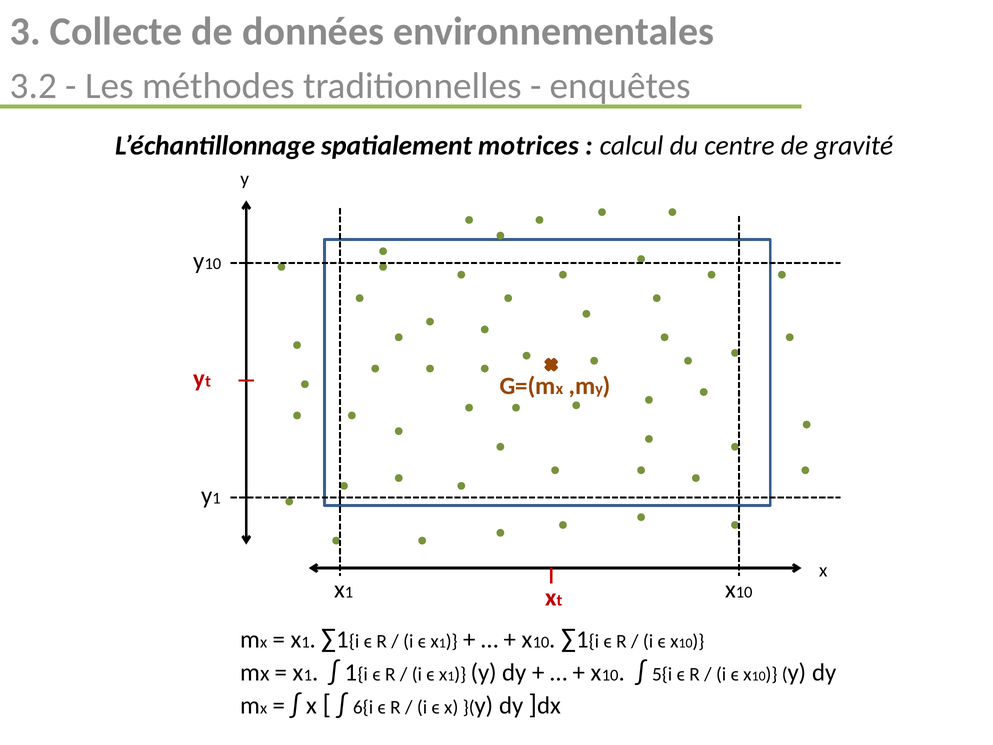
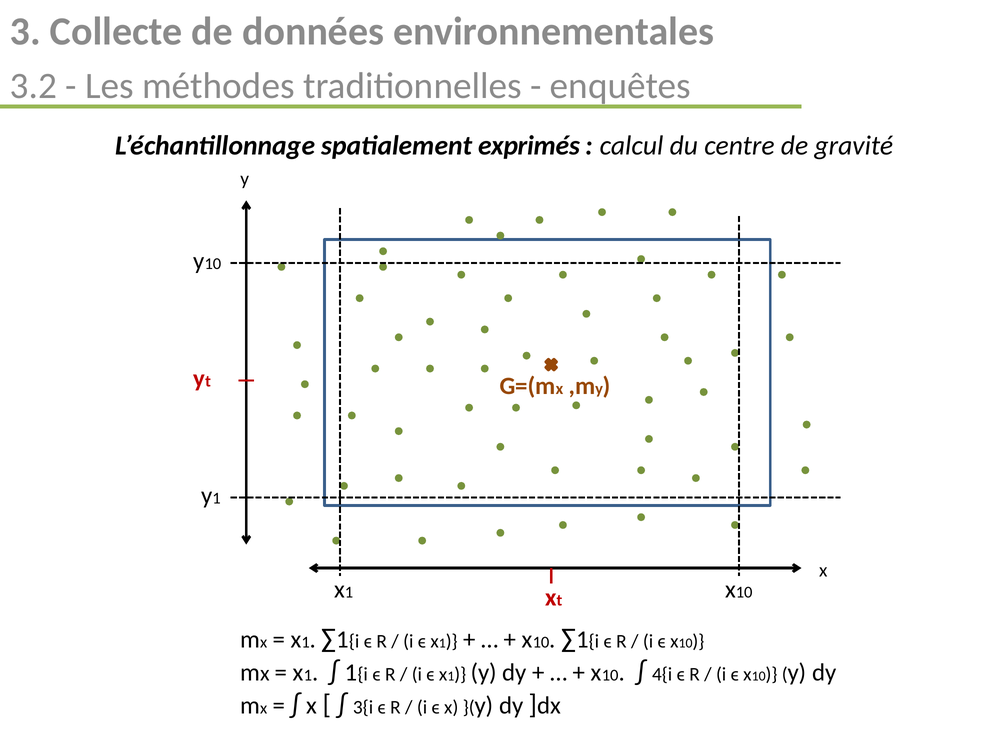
motrices: motrices -> exprimés (529, 146)
5{i: 5{i -> 4{i (662, 674)
6{i: 6{i -> 3{i (363, 707)
